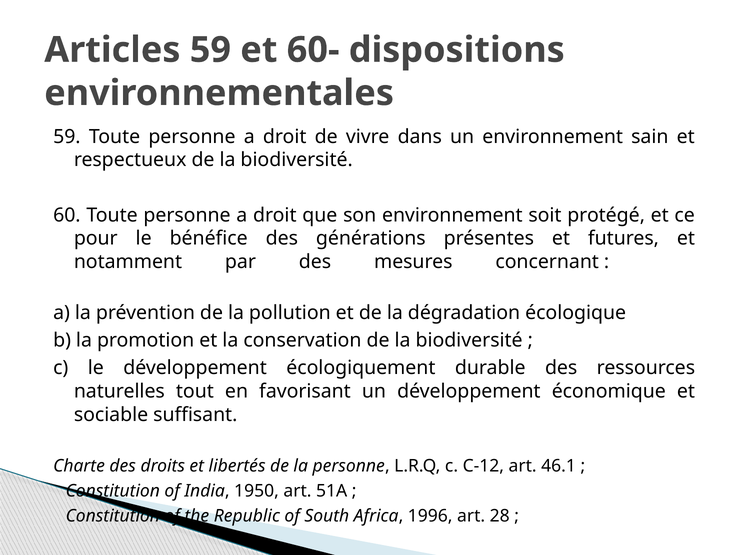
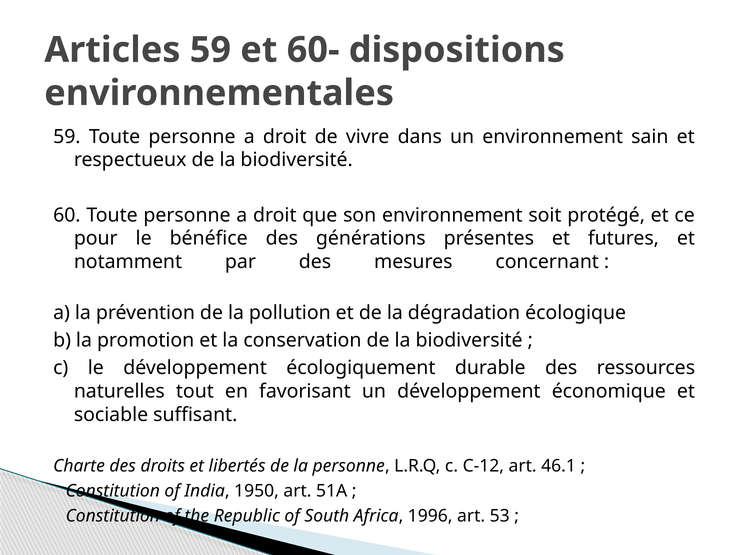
28: 28 -> 53 (500, 516)
